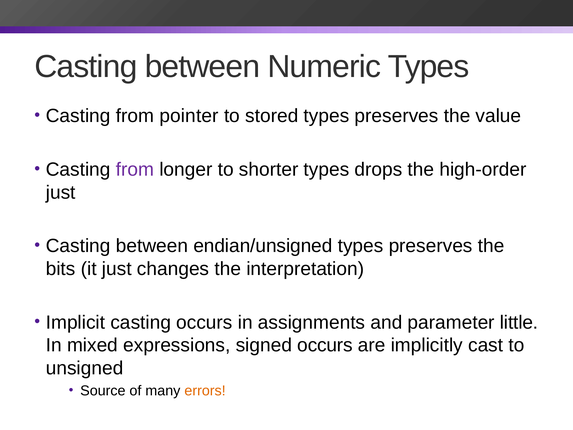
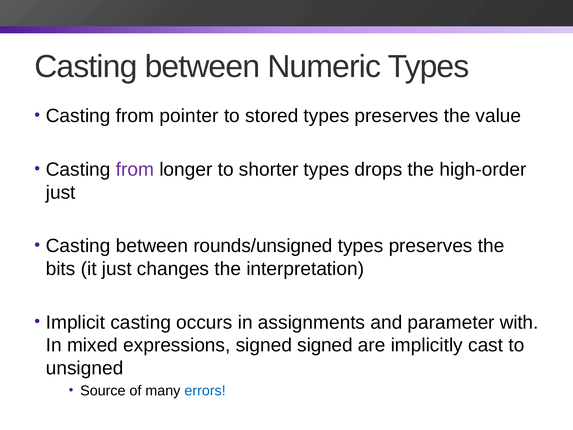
endian/unsigned: endian/unsigned -> rounds/unsigned (263, 246)
little: little -> with (519, 322)
signed occurs: occurs -> signed (325, 345)
errors colour: orange -> blue (205, 391)
